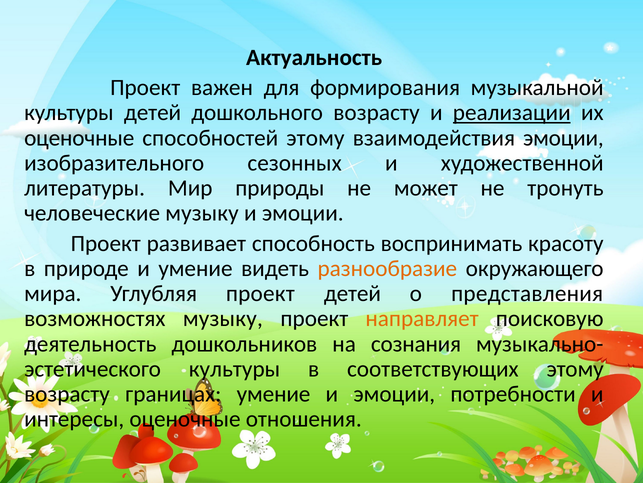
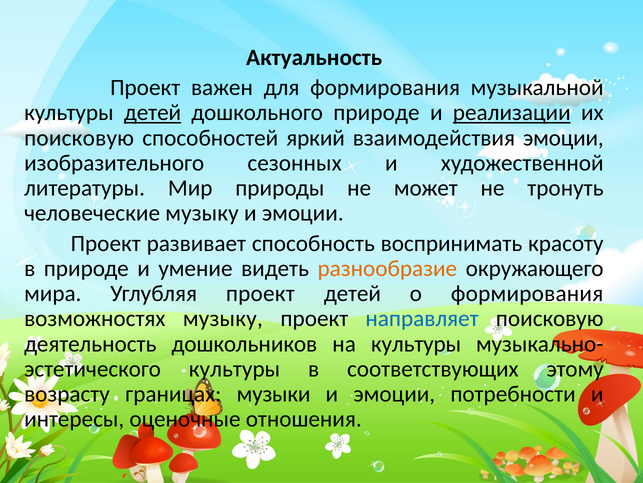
детей underline: none -> present (153, 113)
дошкольного возрасту: возрасту -> природе (376, 113)
оценочные: оценочные -> поисковую (79, 138)
способностей этому: этому -> яркий (316, 138)
о представления: представления -> формирования (527, 293)
направляет colour: orange -> blue (422, 318)
на сознания: сознания -> культуры (416, 343)
границах умение: умение -> музыки (274, 393)
